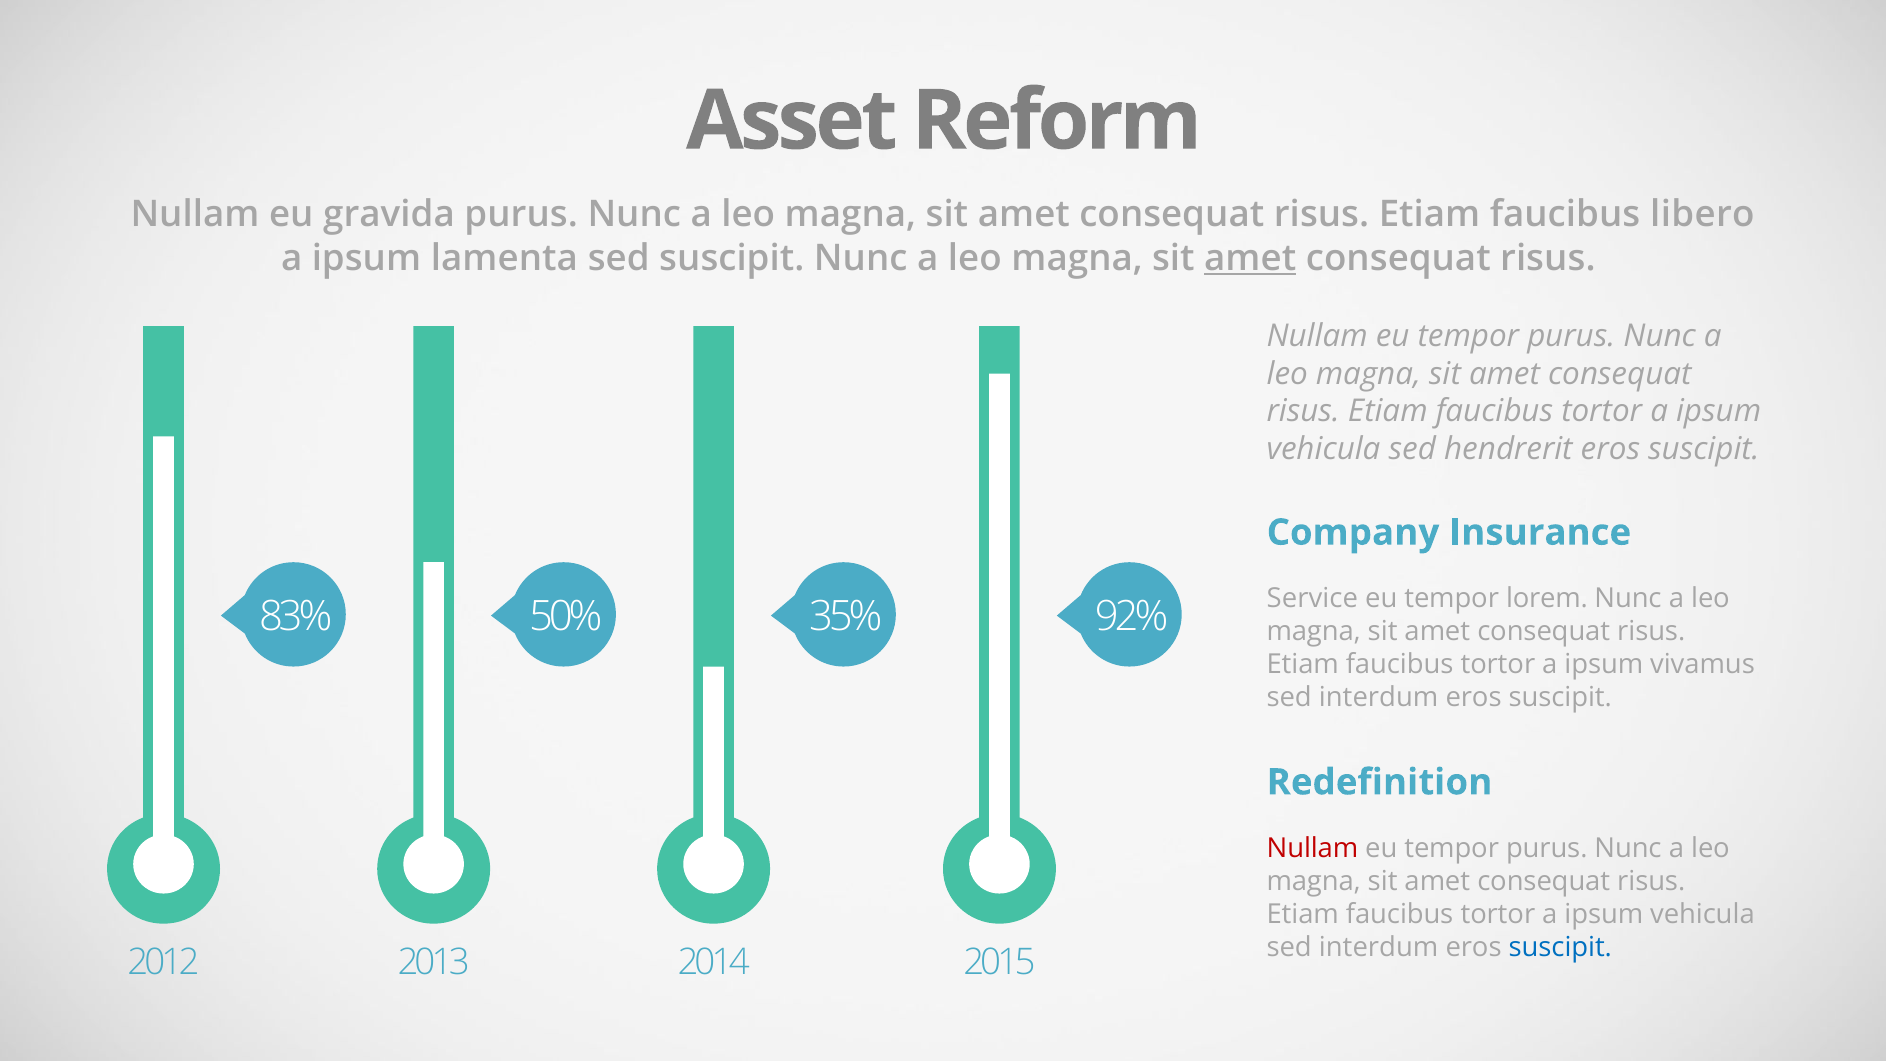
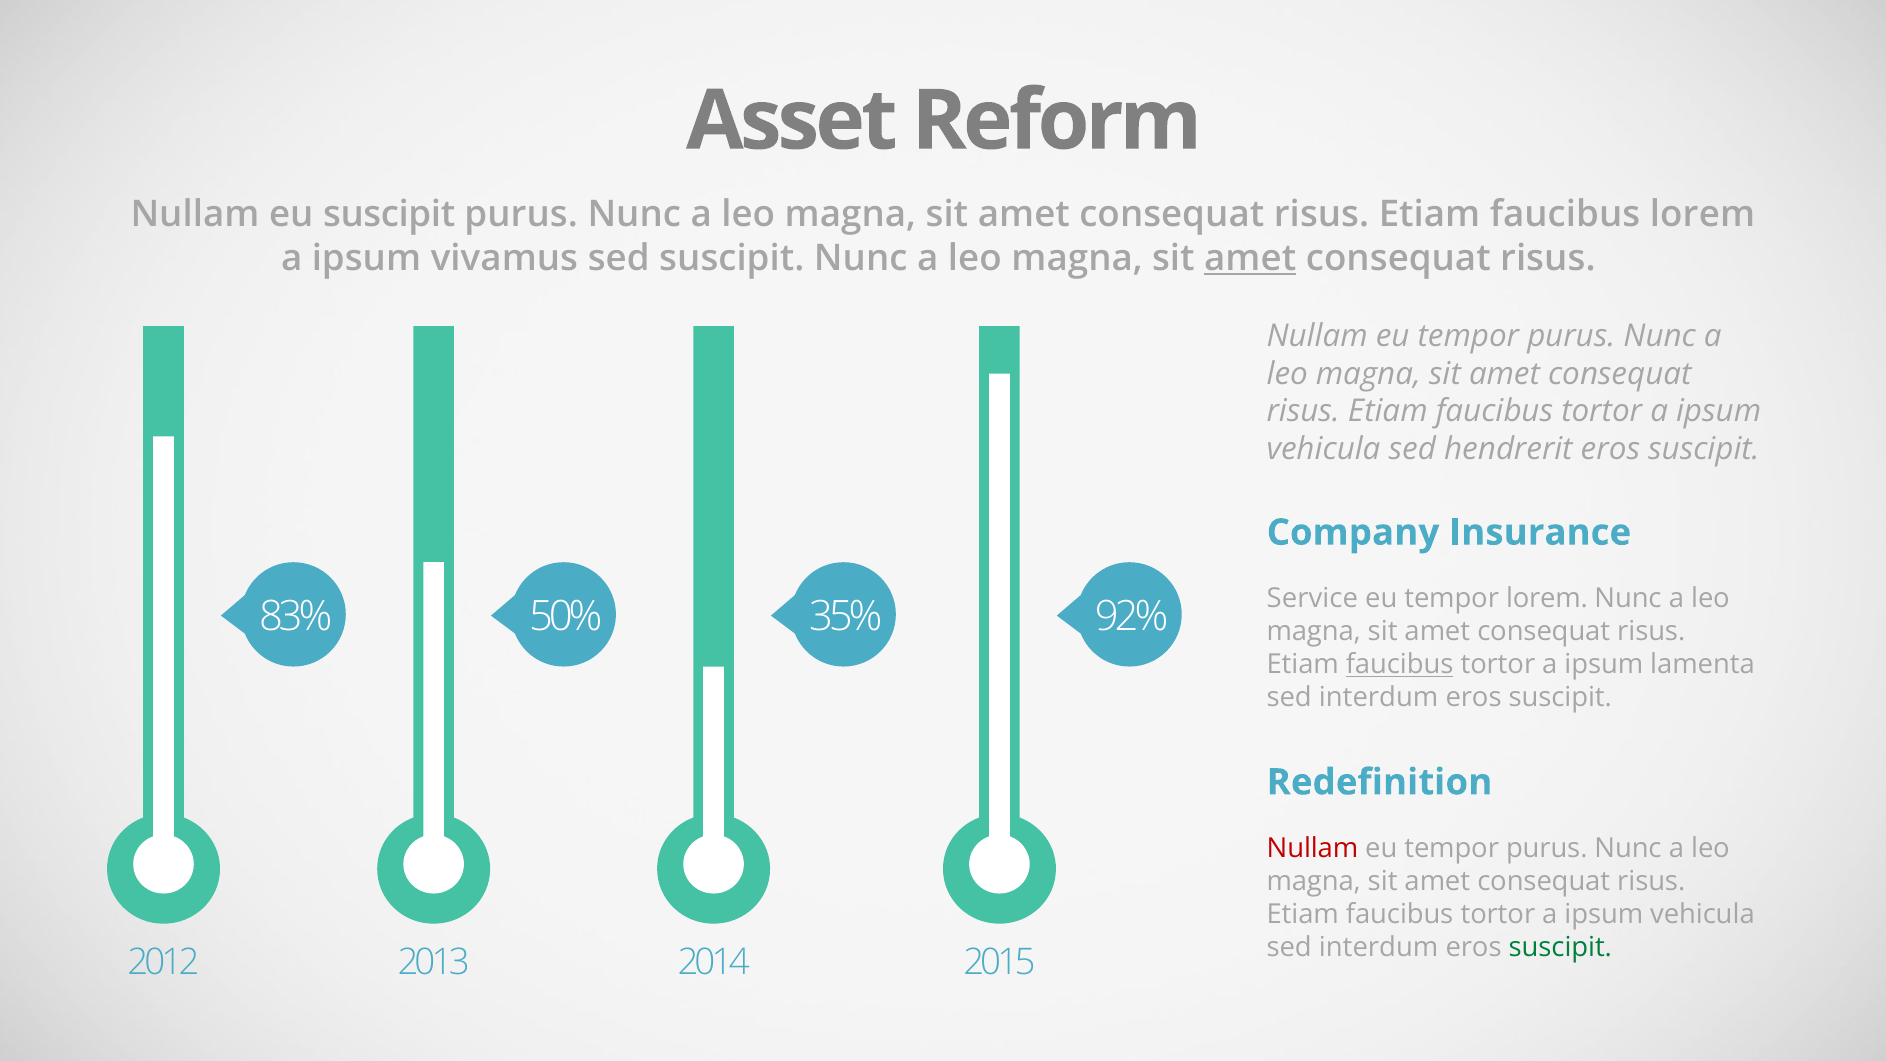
eu gravida: gravida -> suscipit (389, 214)
faucibus libero: libero -> lorem (1702, 214)
lamenta: lamenta -> vivamus (504, 258)
faucibus underline: none -> present (1400, 665)
vivamus: vivamus -> lamenta (1702, 665)
suscipit colour: blue -> green (1560, 947)
